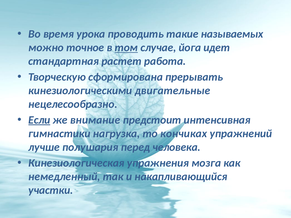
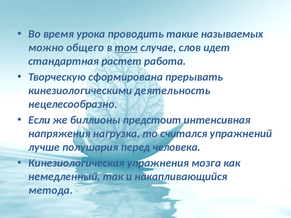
точное: точное -> общего (85, 48)
йога: йога -> слов (190, 48)
двигательные: двигательные -> деятельность (173, 91)
Если underline: present -> none (39, 120)
внимание: внимание -> биллионы (95, 120)
гимнастики: гимнастики -> напряжения (59, 134)
кончиках: кончиках -> считался (184, 134)
участки: участки -> метода (51, 190)
